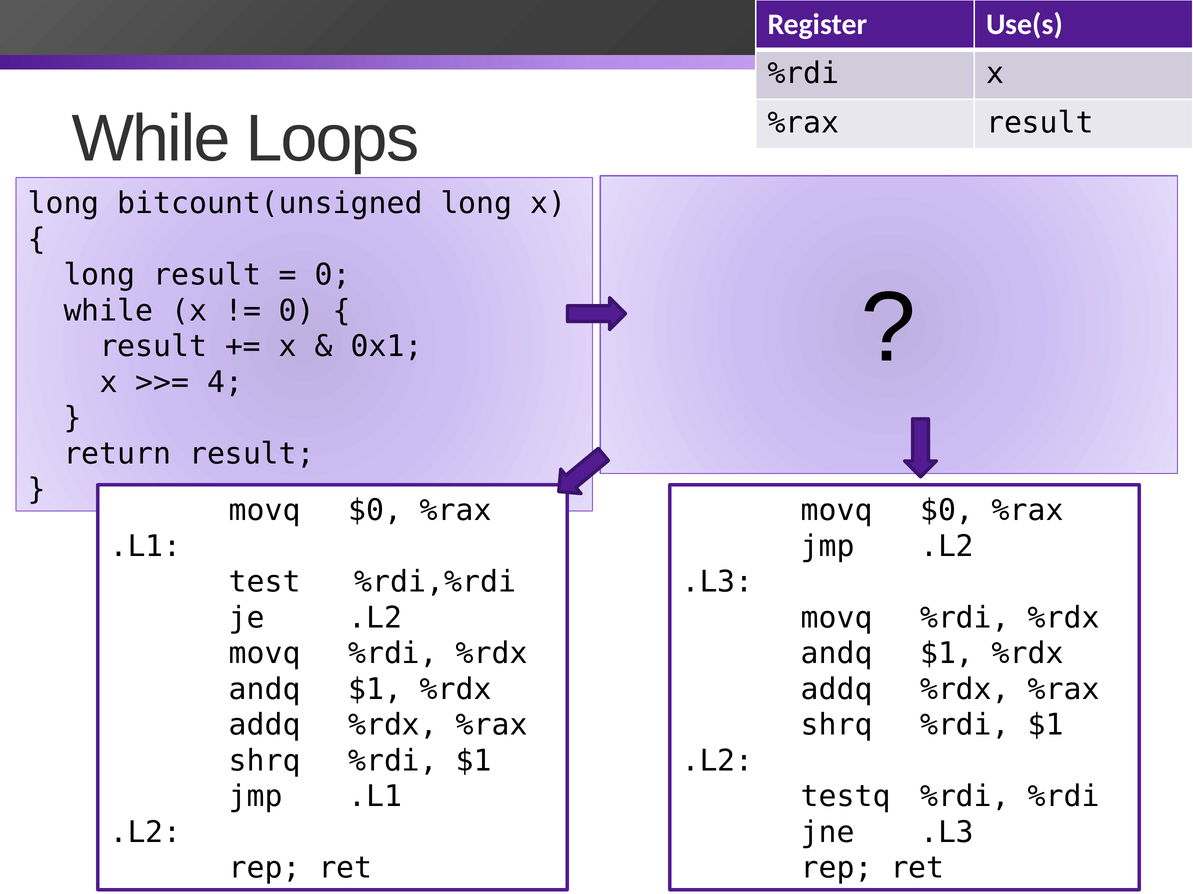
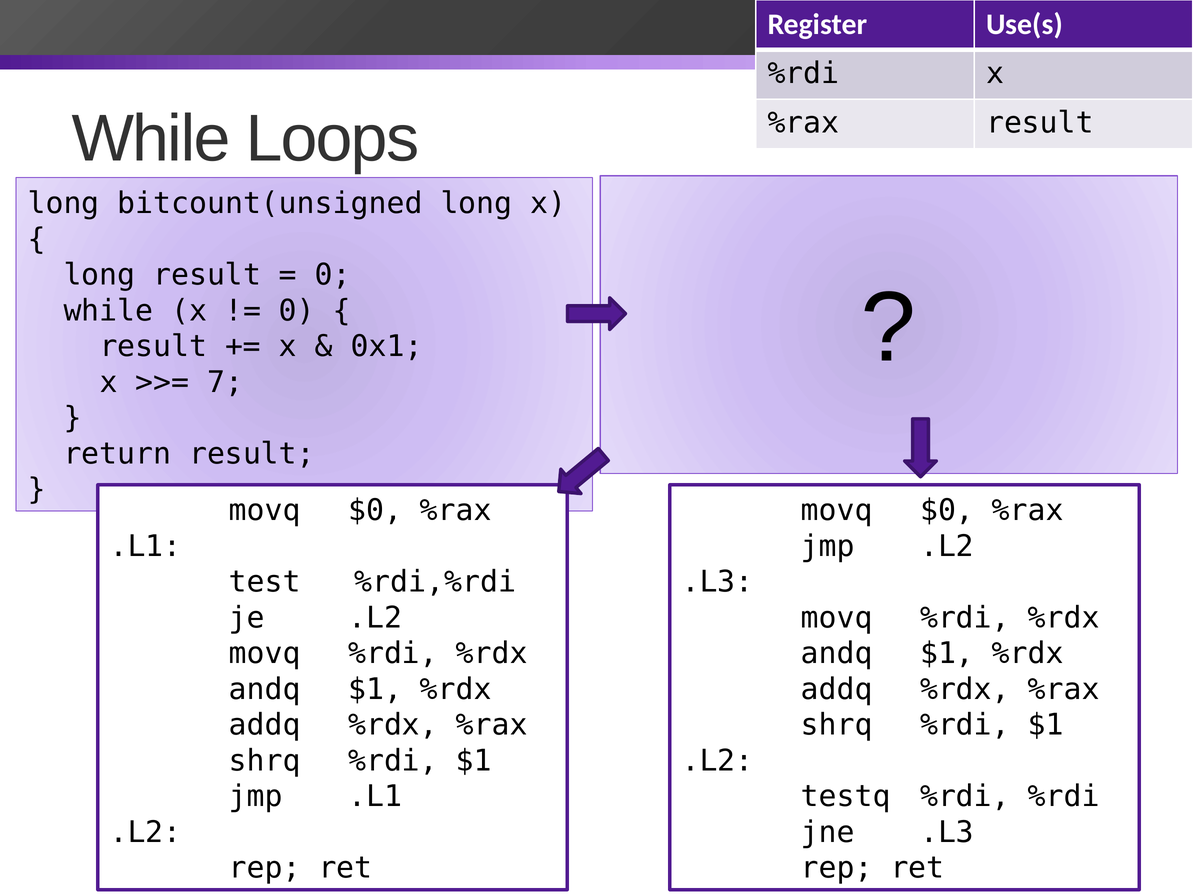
4: 4 -> 7 (225, 383)
